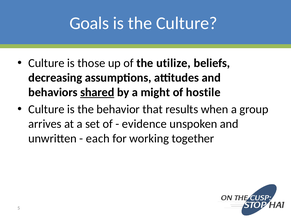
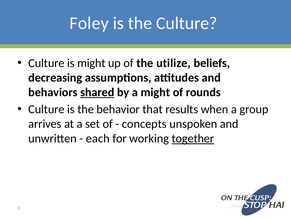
Goals: Goals -> Foley (89, 23)
is those: those -> might (91, 63)
hostile: hostile -> rounds (203, 92)
evidence: evidence -> concepts (144, 124)
together underline: none -> present (193, 138)
